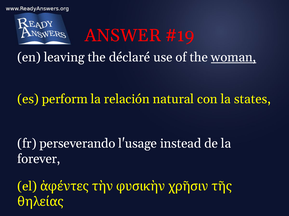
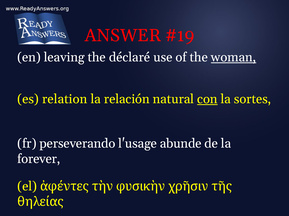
perform: perform -> relation (65, 99)
con underline: none -> present (207, 99)
states: states -> sortes (253, 99)
instead: instead -> abunde (181, 144)
